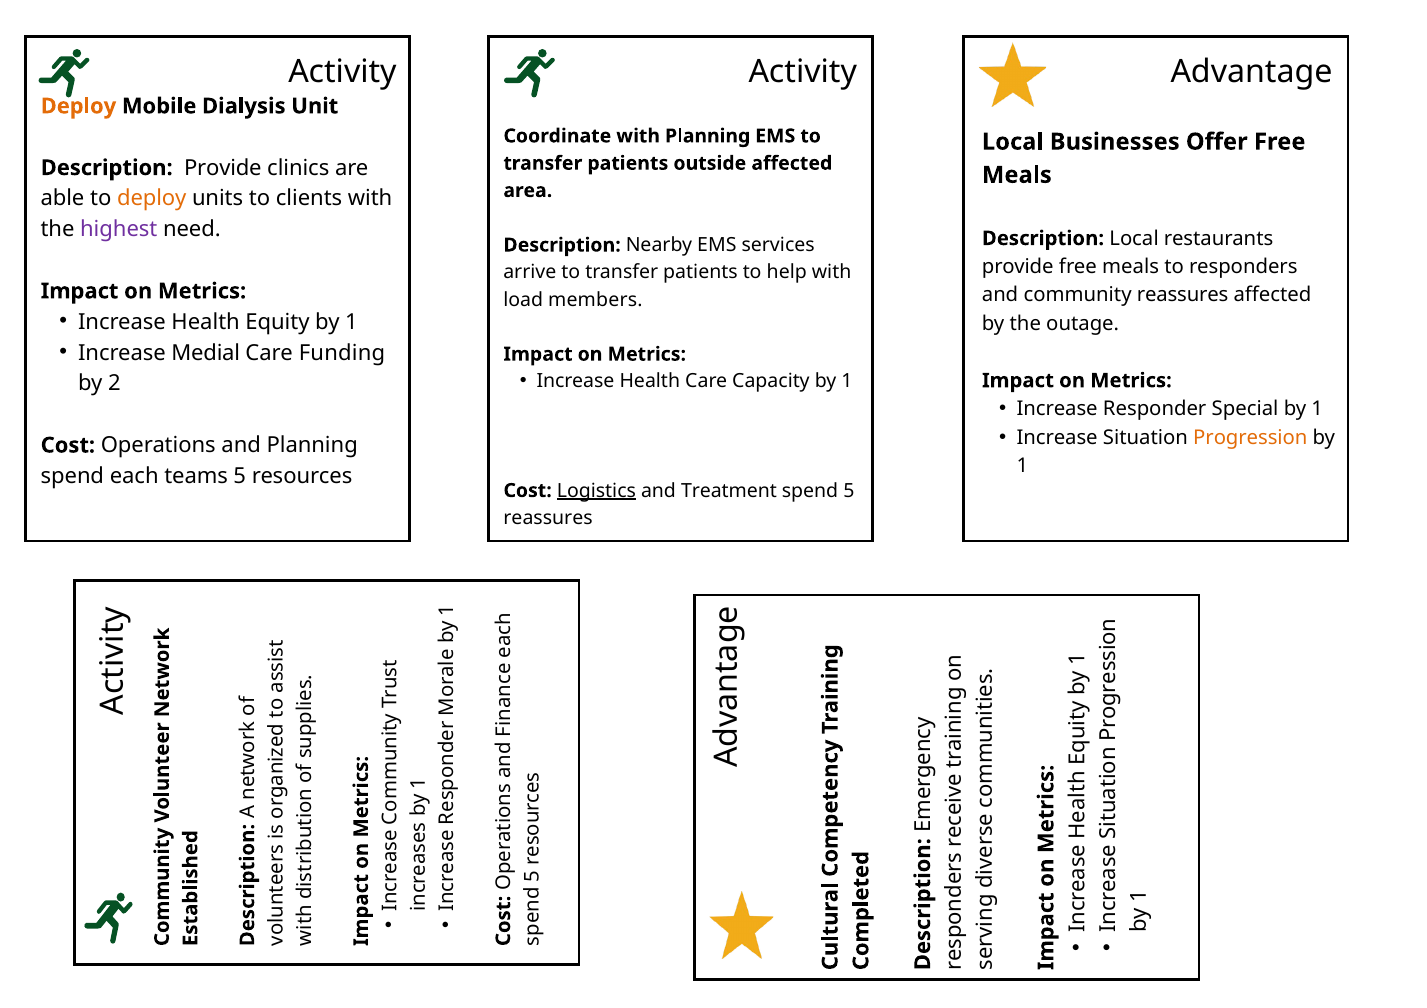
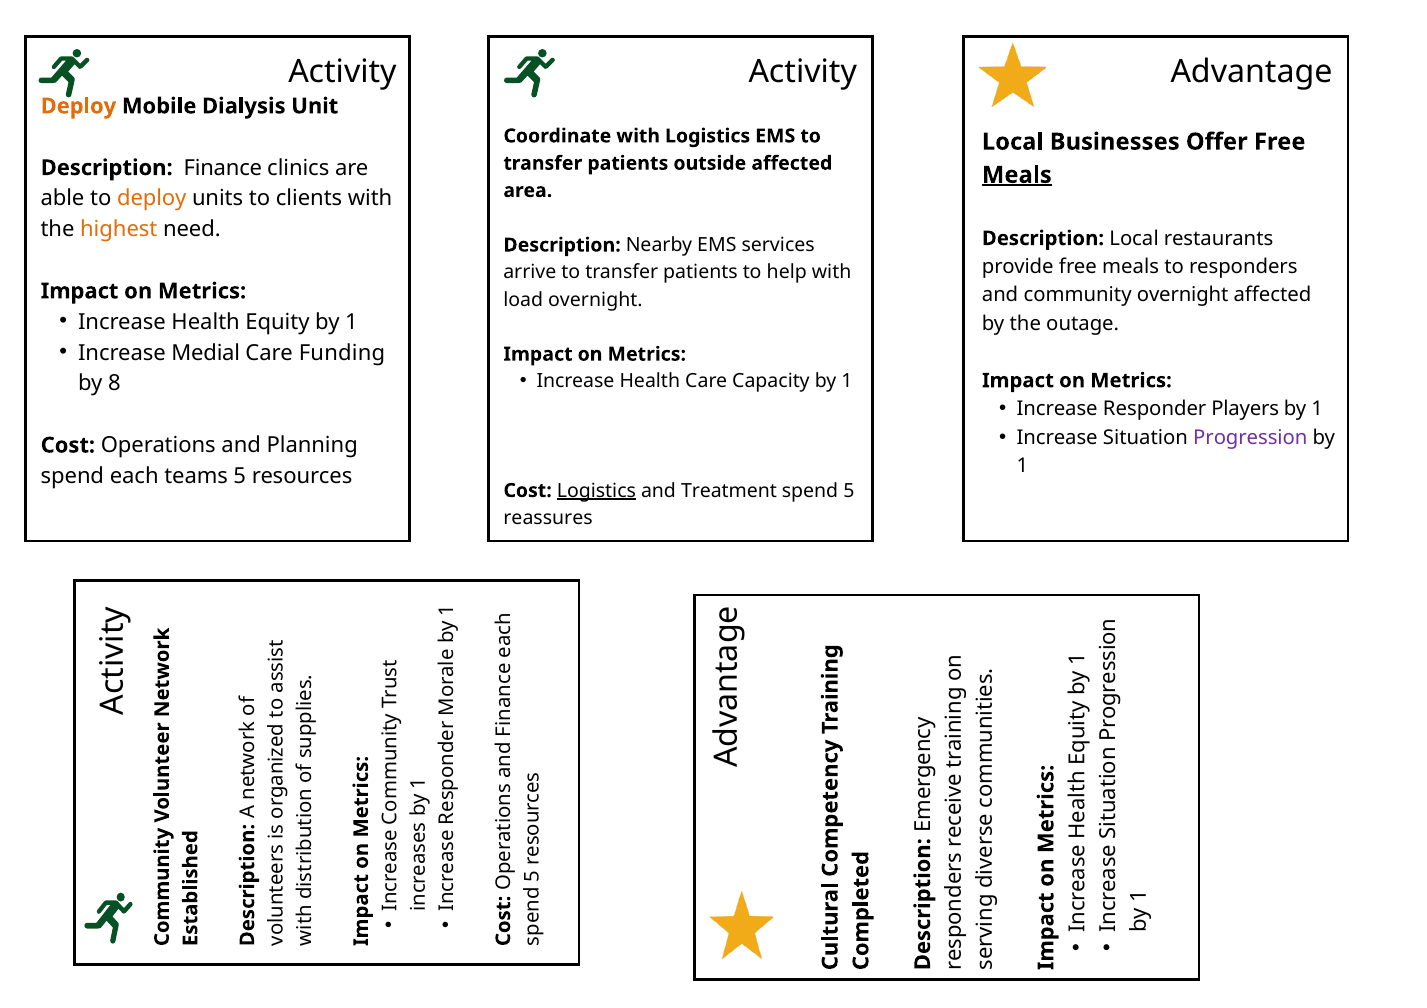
with Planning: Planning -> Logistics (708, 136)
Description Provide: Provide -> Finance (223, 168)
Meals underline: none -> present (1017, 175)
highest colour: purple -> orange (119, 230)
community reassures: reassures -> overnight (1183, 295)
load members: members -> overnight (595, 300)
2: 2 -> 8 (114, 384)
Special: Special -> Players (1245, 409)
Progression colour: orange -> purple (1250, 438)
